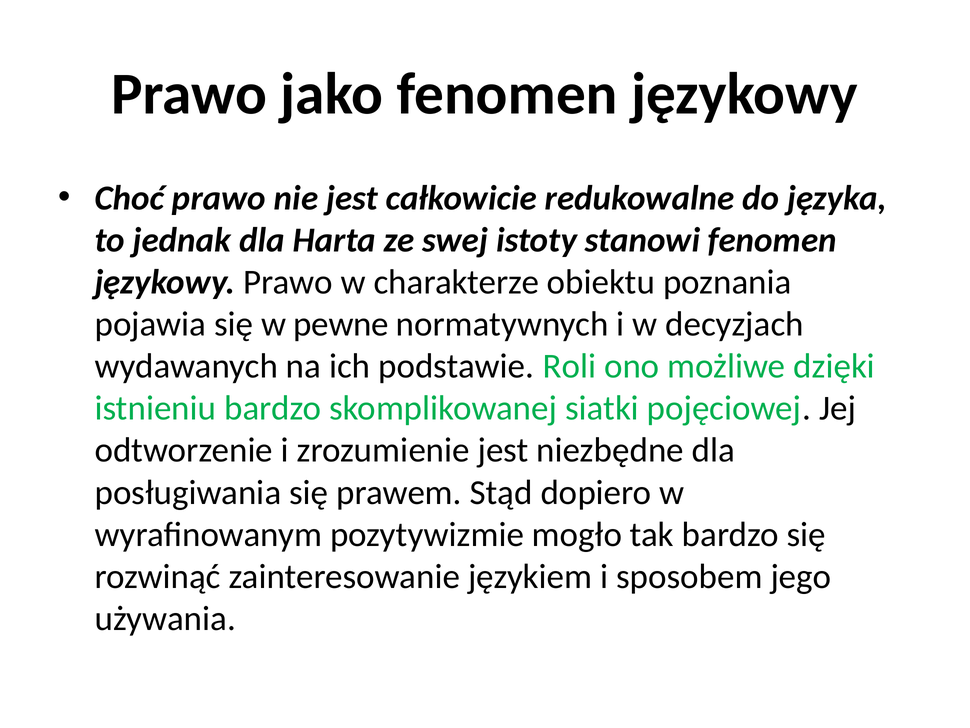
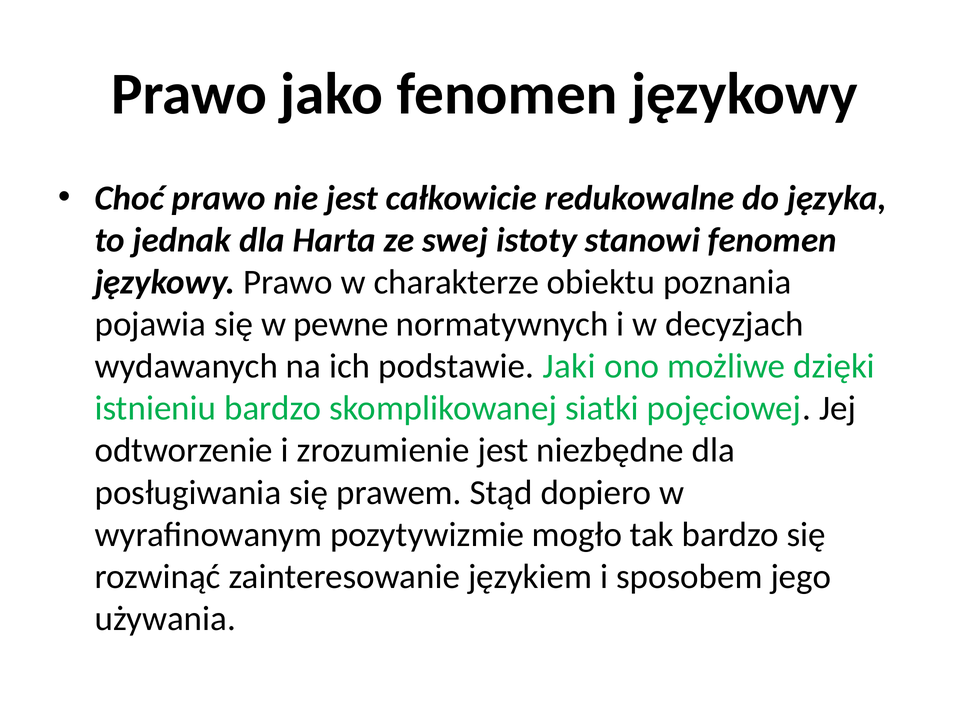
Roli: Roli -> Jaki (569, 366)
